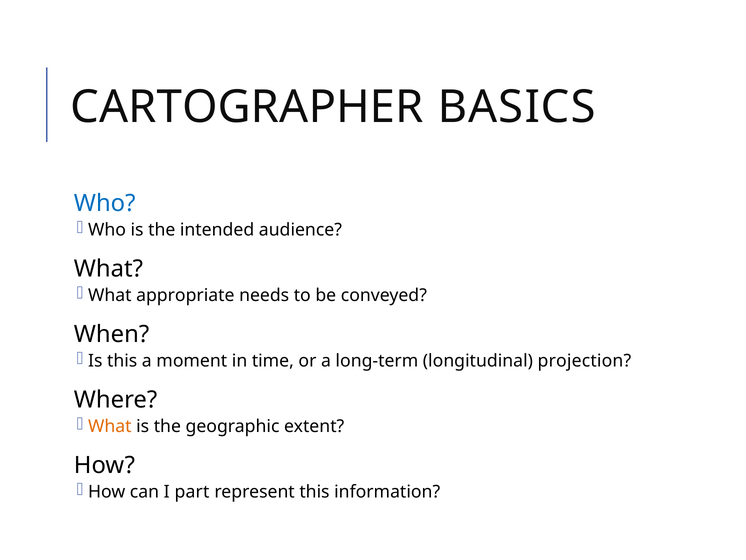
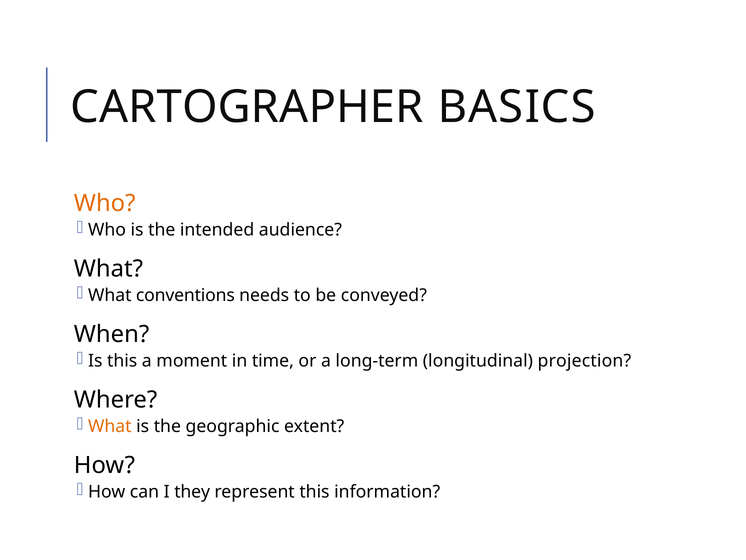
Who colour: blue -> orange (105, 203)
appropriate: appropriate -> conventions (185, 295)
part: part -> they (192, 492)
